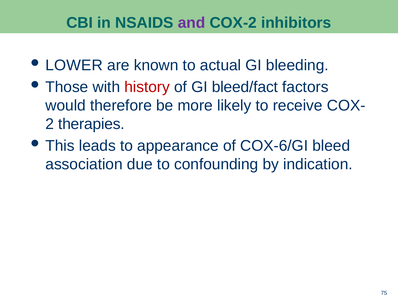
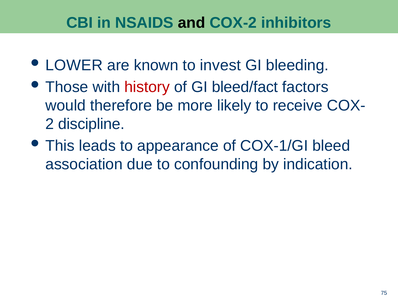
and colour: purple -> black (192, 23)
actual: actual -> invest (220, 65)
therapies: therapies -> discipline (91, 124)
COX-6/GI: COX-6/GI -> COX-1/GI (274, 146)
